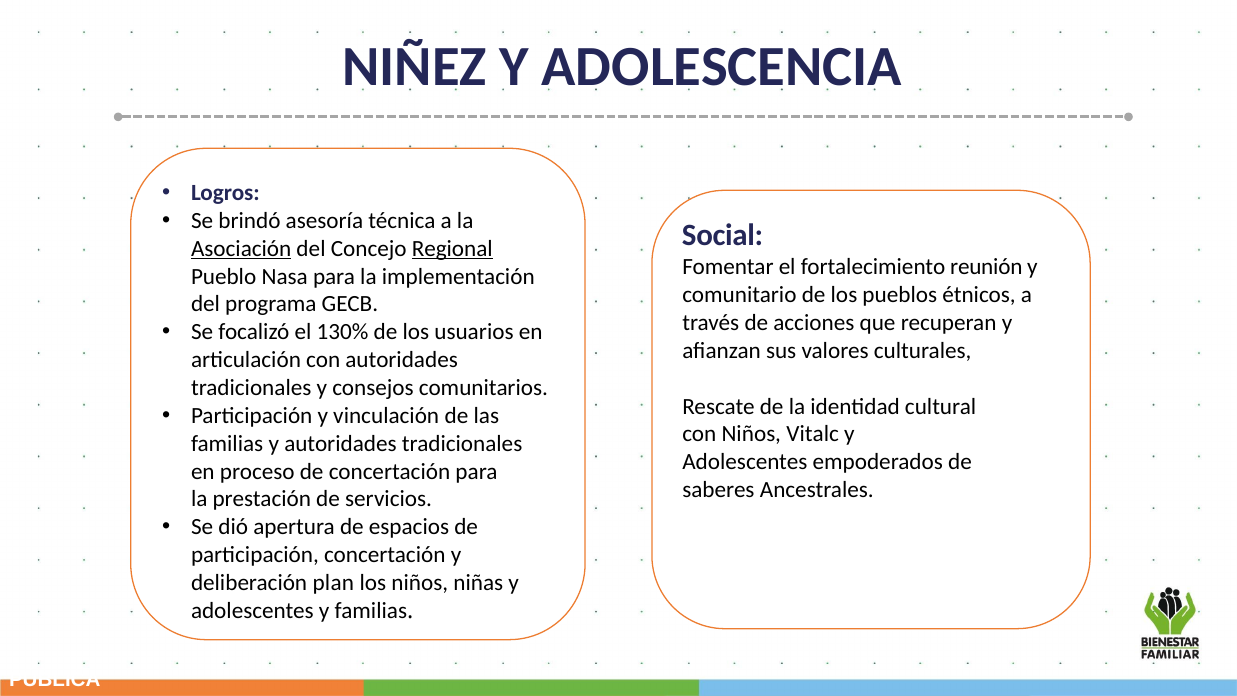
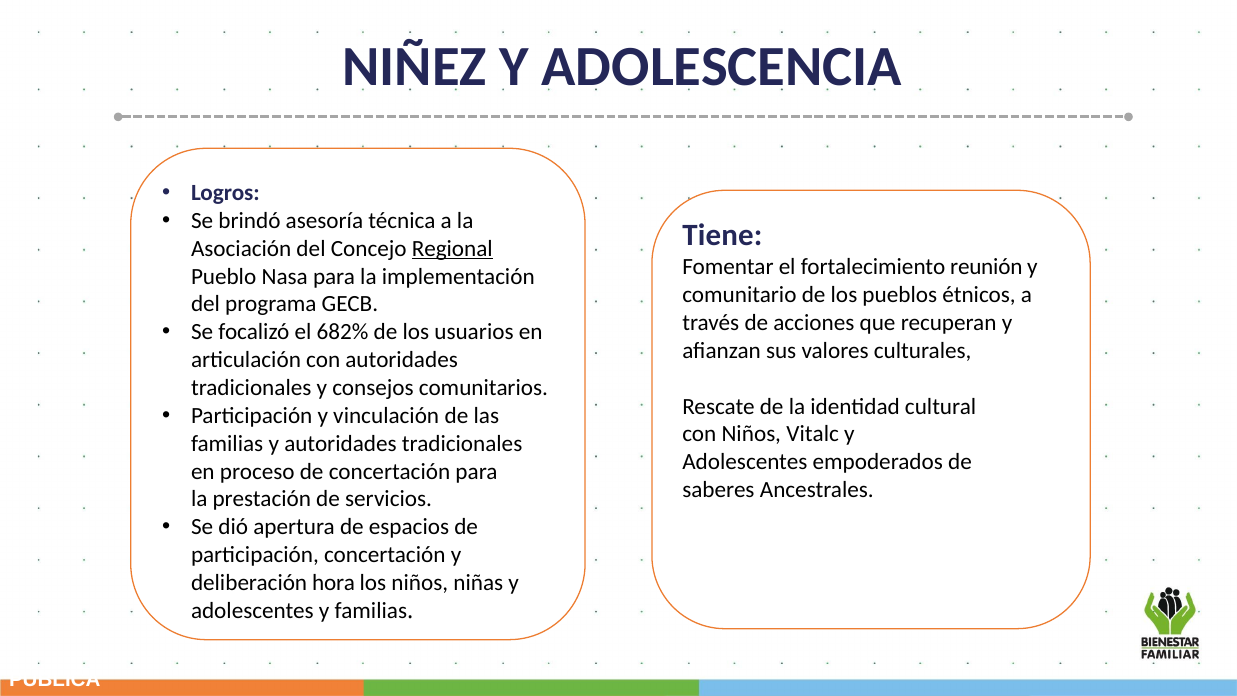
Social: Social -> Tiene (722, 235)
Asociación underline: present -> none (241, 249)
130%: 130% -> 682% (343, 332)
plan: plan -> hora (334, 583)
